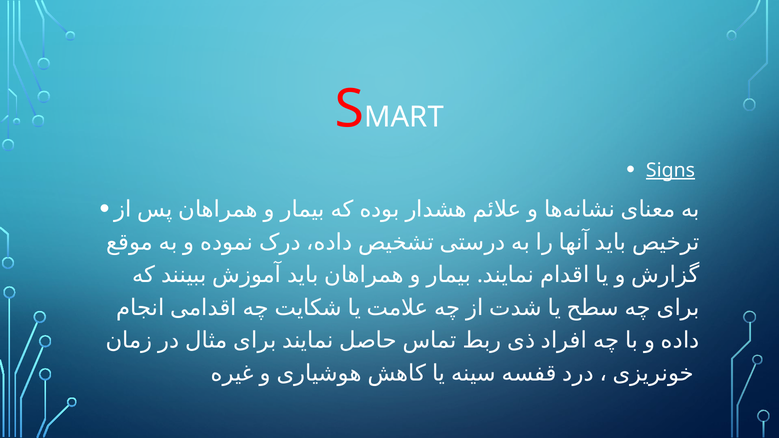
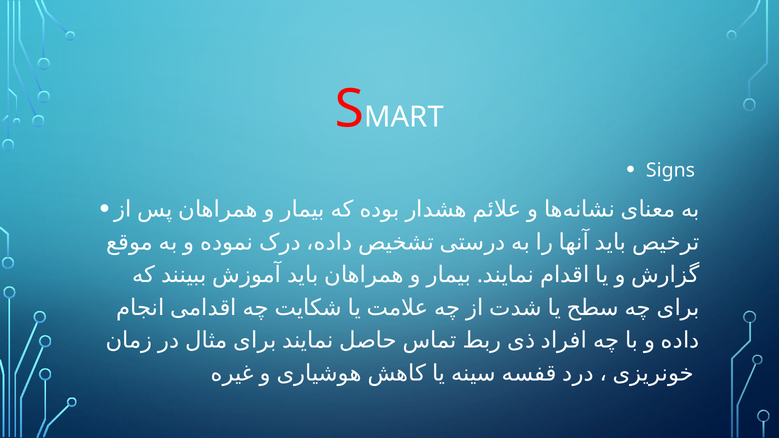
Signs underline: present -> none (670, 170)
